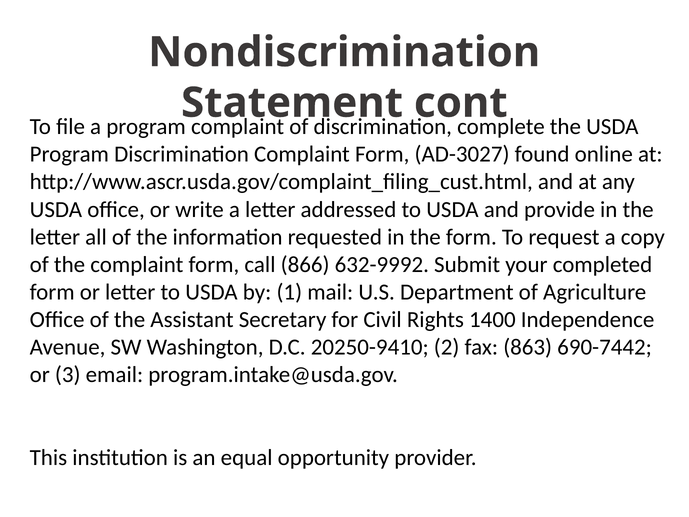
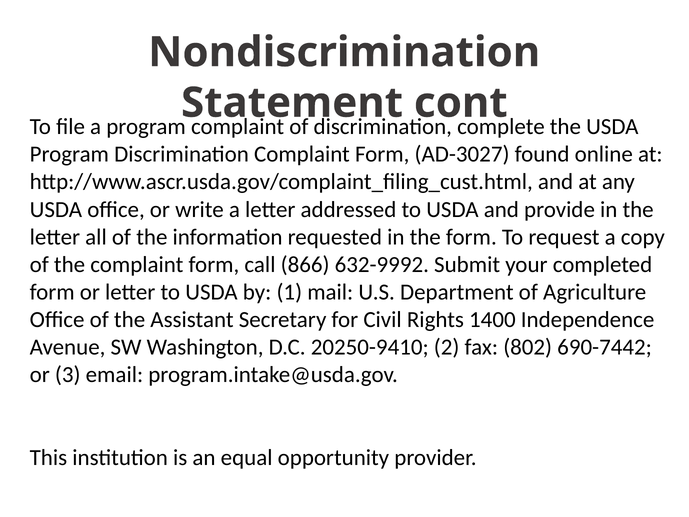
863: 863 -> 802 (528, 347)
